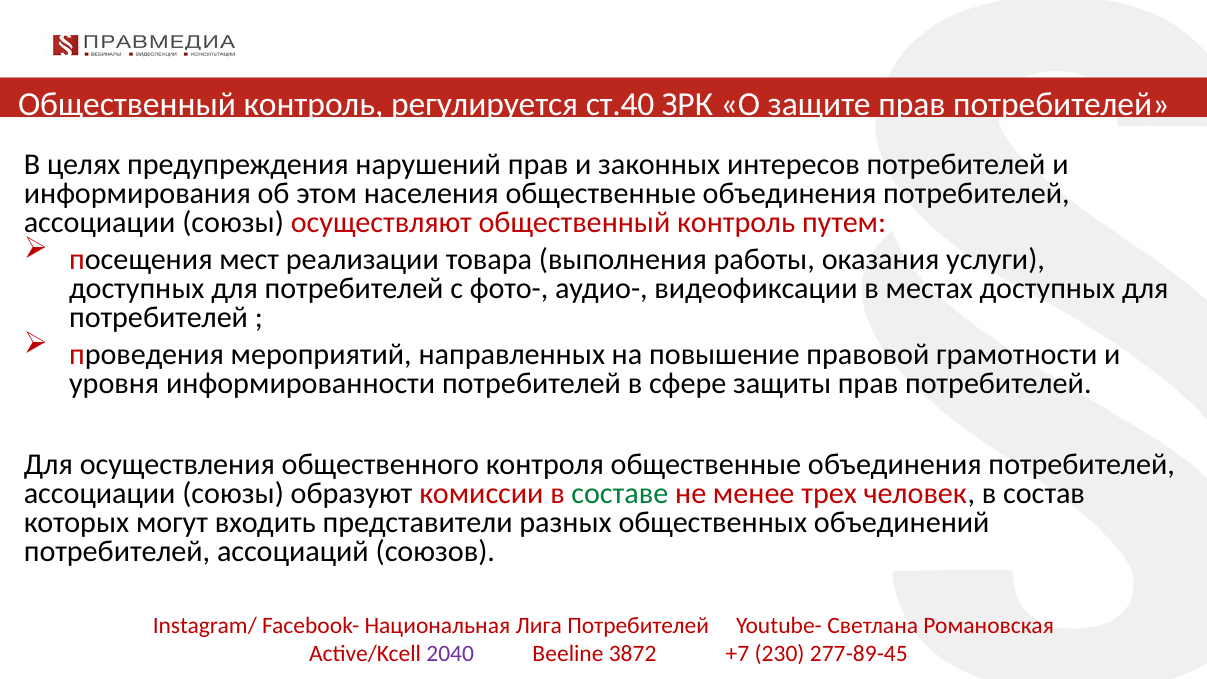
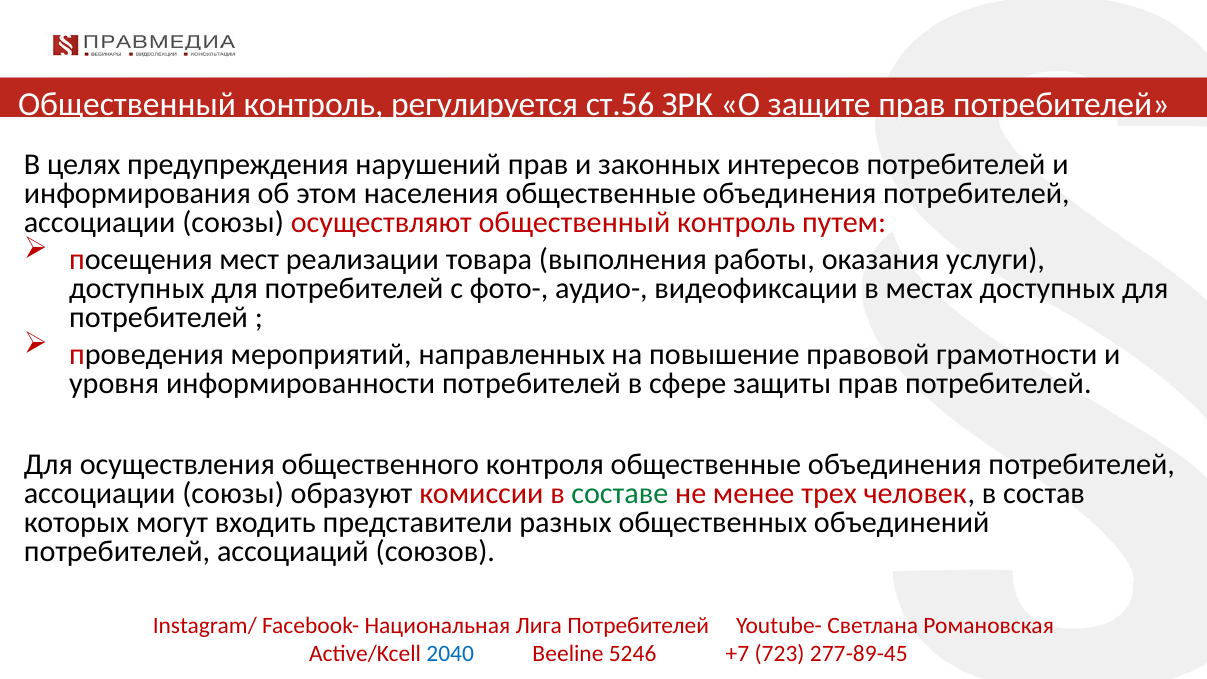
ст.40: ст.40 -> ст.56 (620, 104)
2040 colour: purple -> blue (450, 654)
3872: 3872 -> 5246 (633, 654)
230: 230 -> 723 (780, 654)
